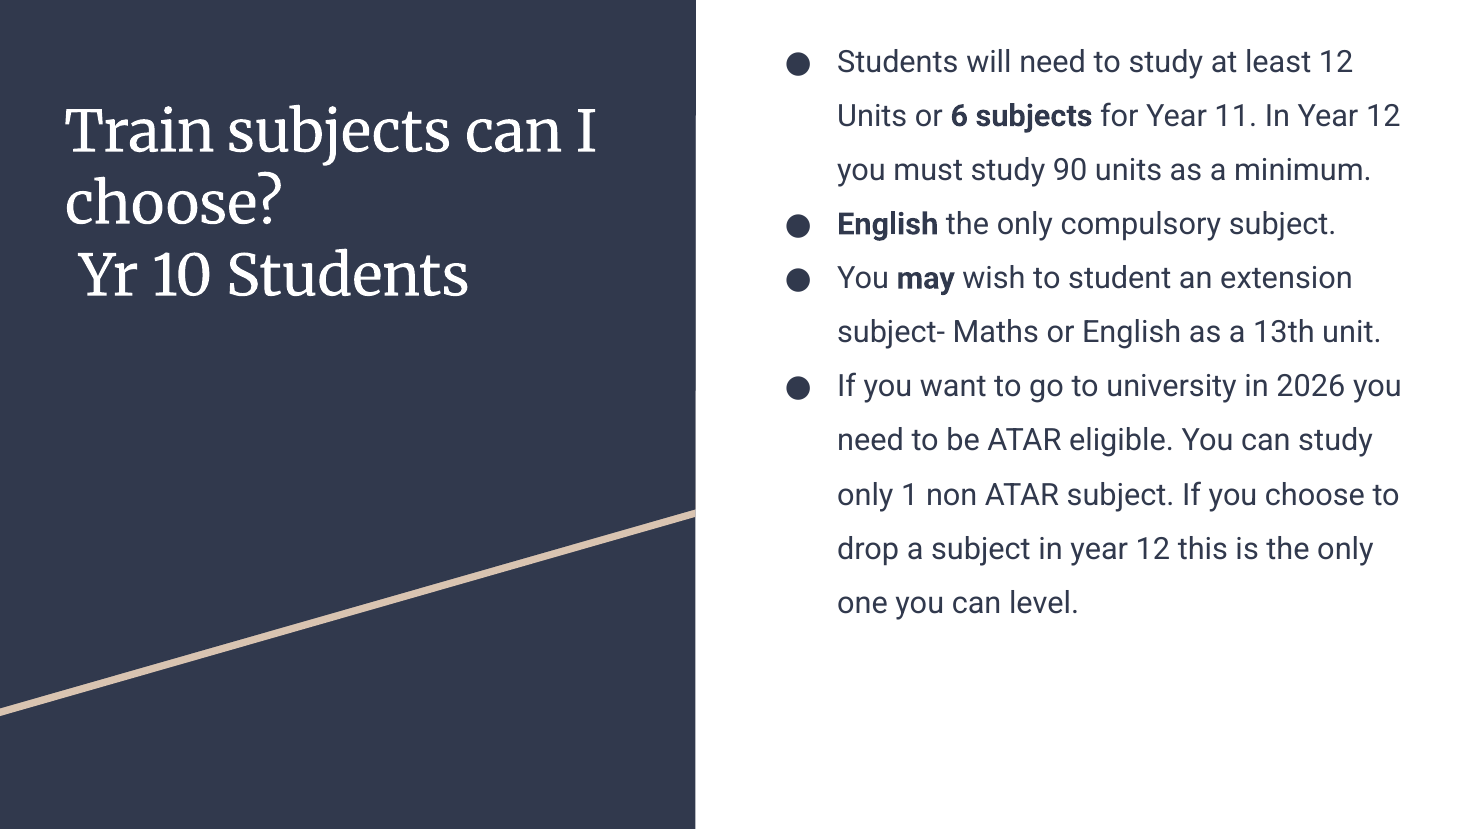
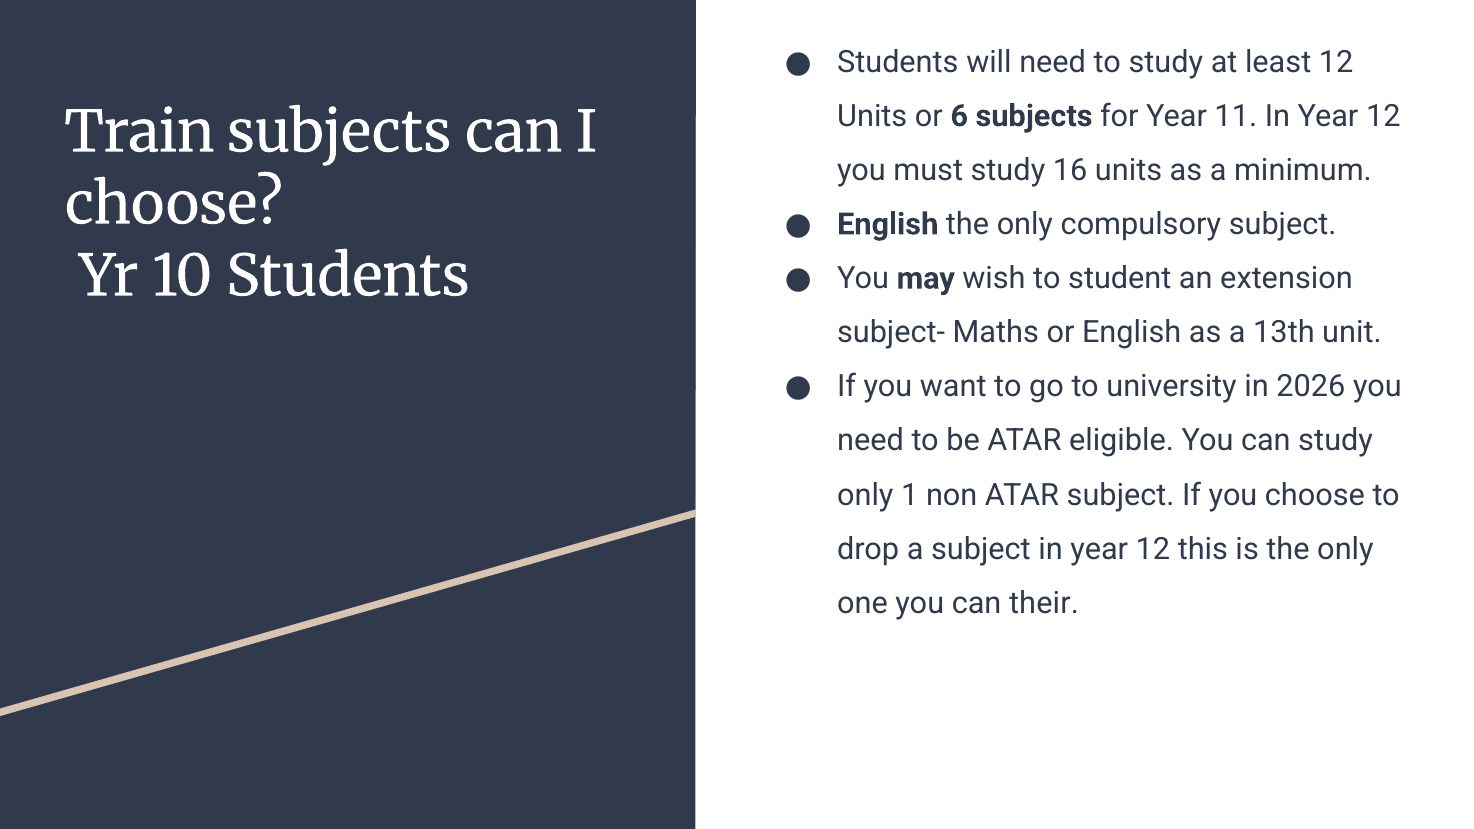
90: 90 -> 16 (1070, 170)
level: level -> their (1044, 603)
